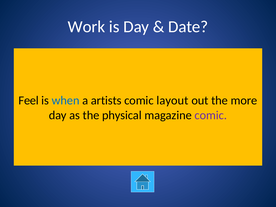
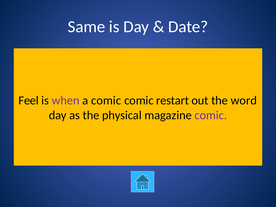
Work: Work -> Same (86, 27)
when colour: blue -> purple (66, 100)
a artists: artists -> comic (106, 100)
layout: layout -> restart (173, 100)
more: more -> word (244, 100)
